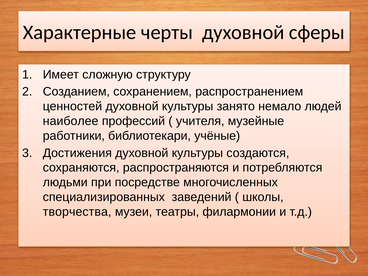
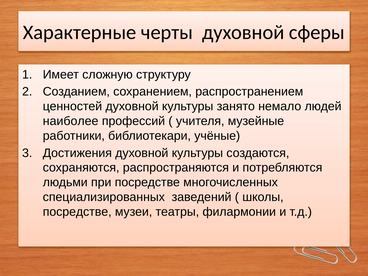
творчества: творчества -> посредстве (77, 212)
